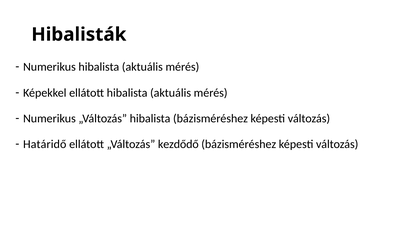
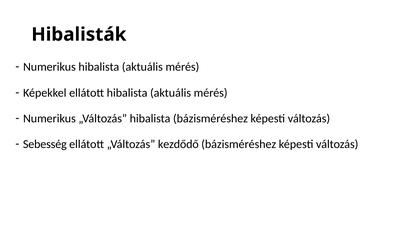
Határidő: Határidő -> Sebesség (45, 144)
